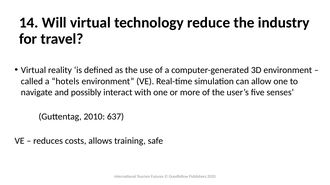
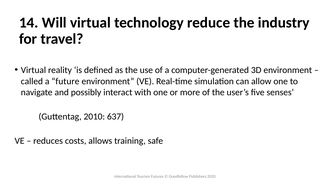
hotels: hotels -> future (65, 81)
